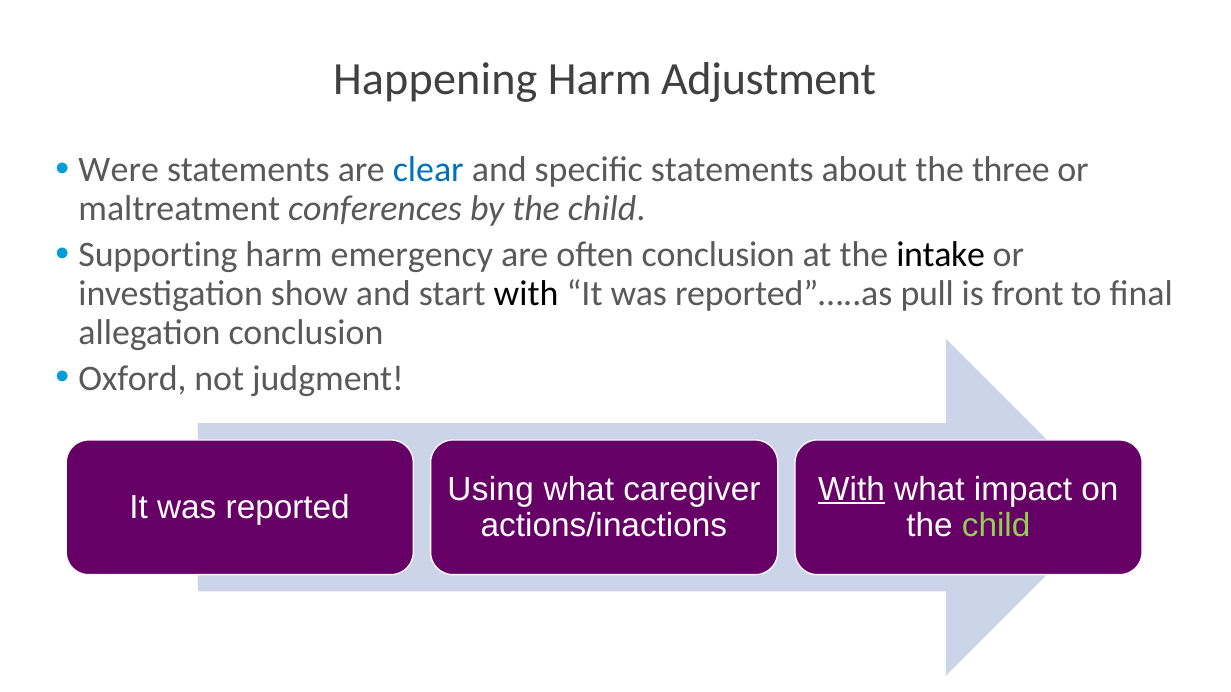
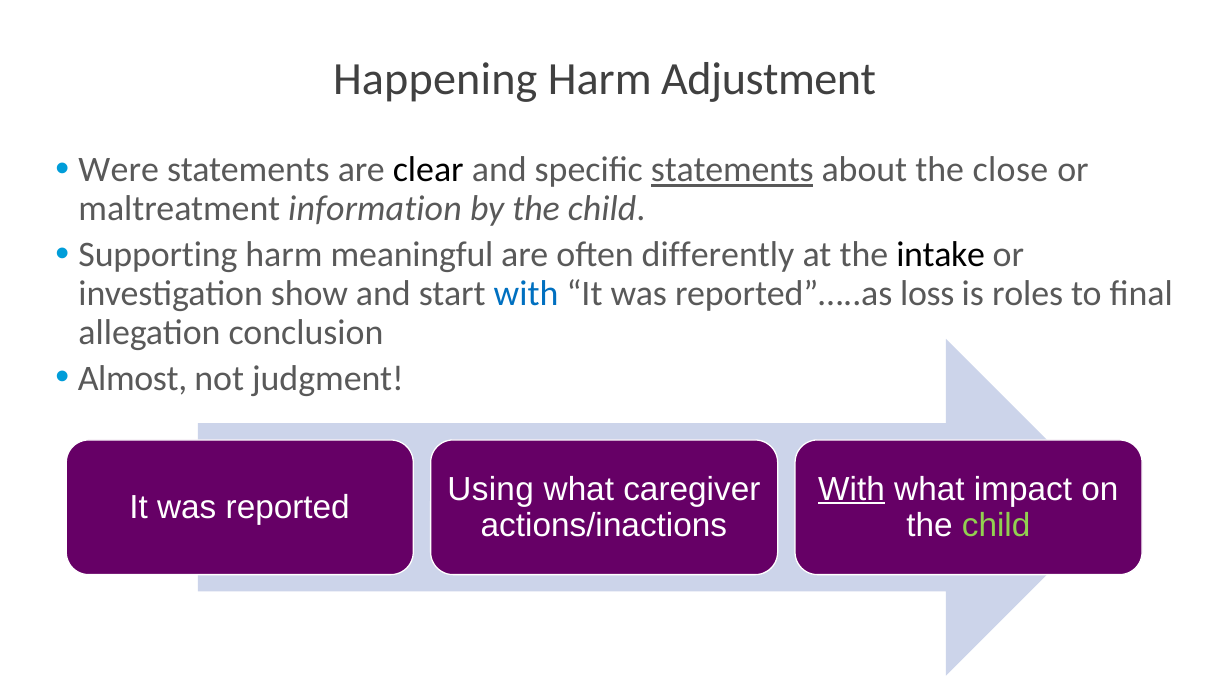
clear colour: blue -> black (428, 170)
statements underline: none -> present (732, 170)
three: three -> close (1010, 170)
conferences: conferences -> information (375, 209)
emergency: emergency -> meaningful (412, 255)
often conclusion: conclusion -> differently (718, 255)
with colour: black -> blue (526, 294)
pull: pull -> loss (927, 294)
front: front -> roles (1028, 294)
Oxford: Oxford -> Almost (133, 378)
